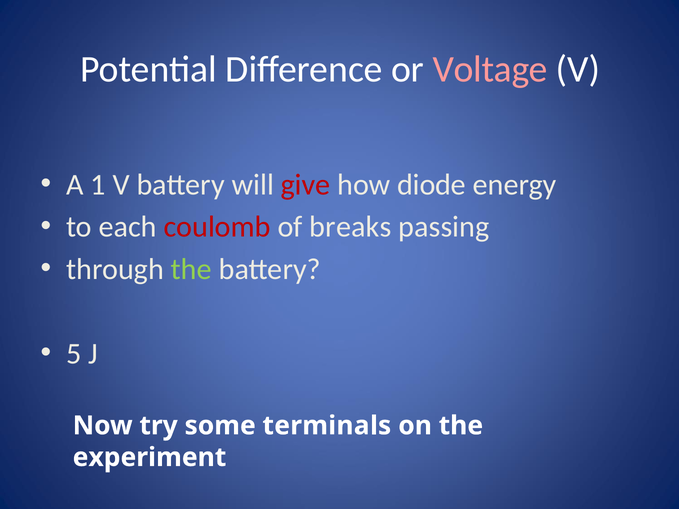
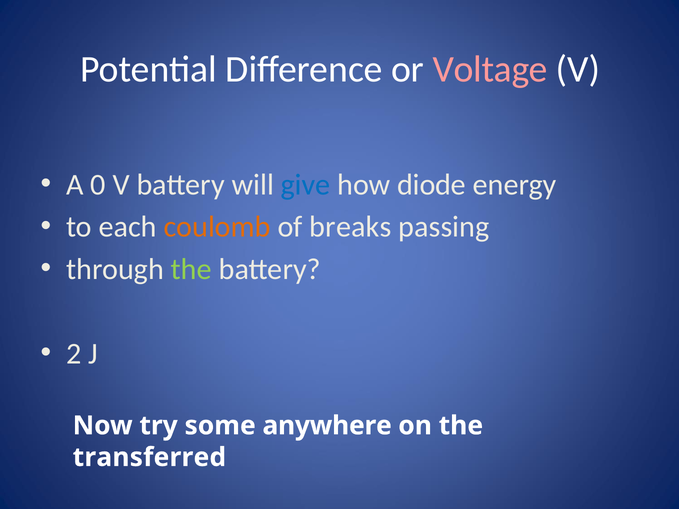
1: 1 -> 0 (98, 185)
give colour: red -> blue (306, 185)
coulomb colour: red -> orange (217, 227)
5: 5 -> 2 (74, 354)
terminals: terminals -> anywhere (327, 426)
experiment: experiment -> transferred (149, 458)
